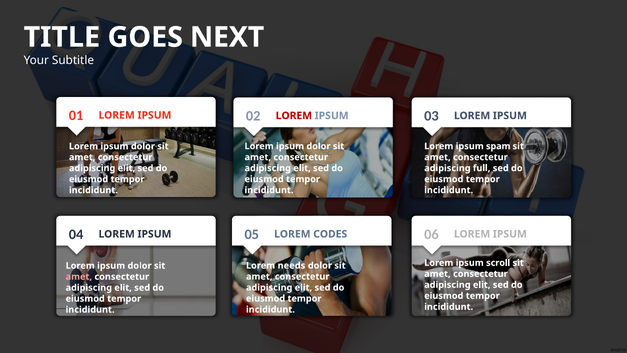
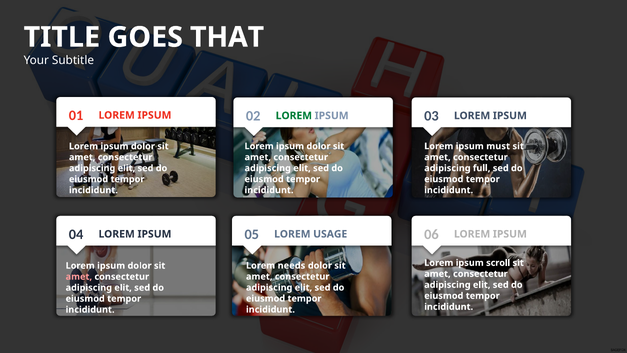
NEXT: NEXT -> THAT (227, 37)
LOREM colour: red -> green (294, 116)
spam: spam -> must (498, 146)
CODES: CODES -> USAGE (330, 234)
